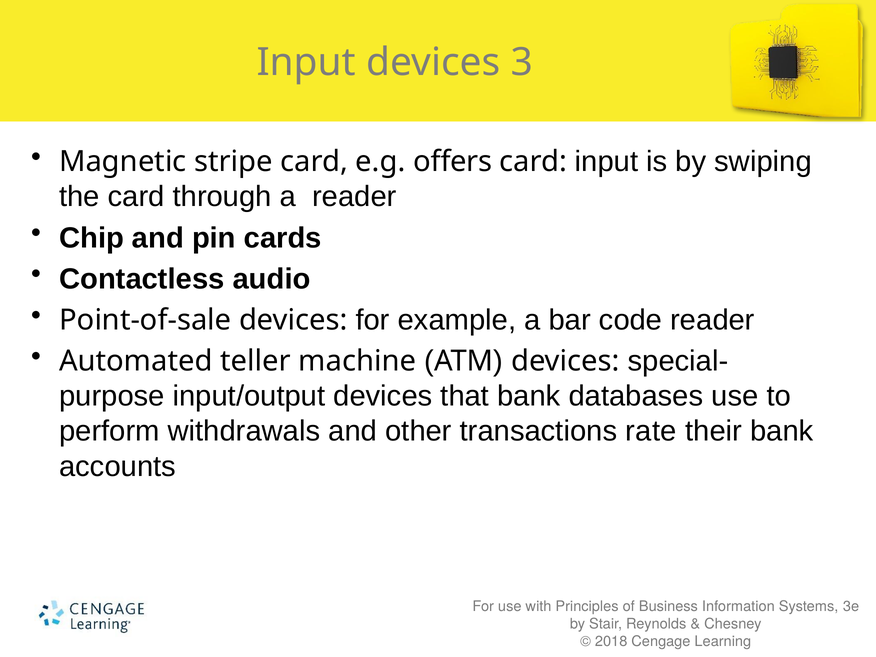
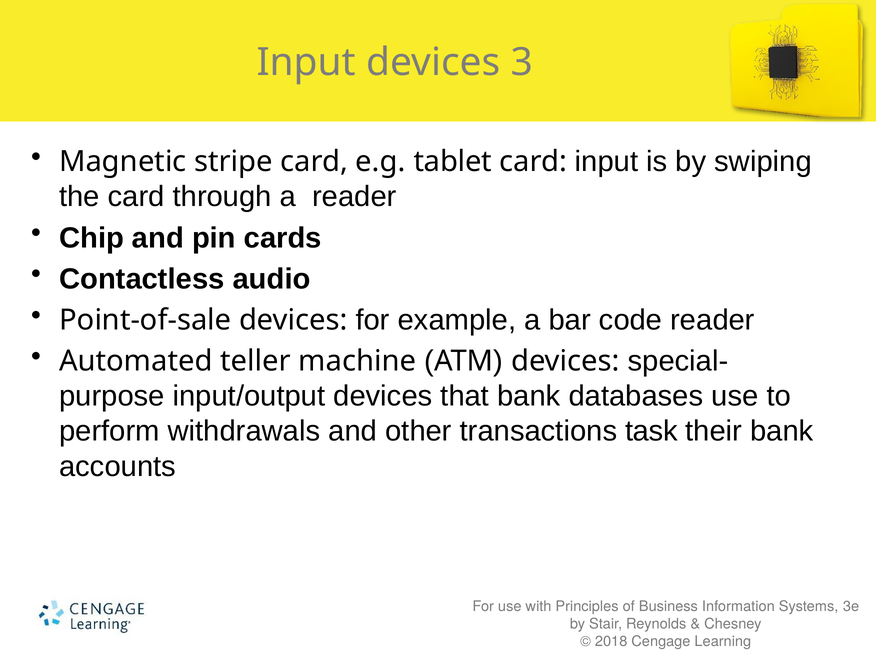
offers: offers -> tablet (453, 162)
rate: rate -> task (651, 431)
